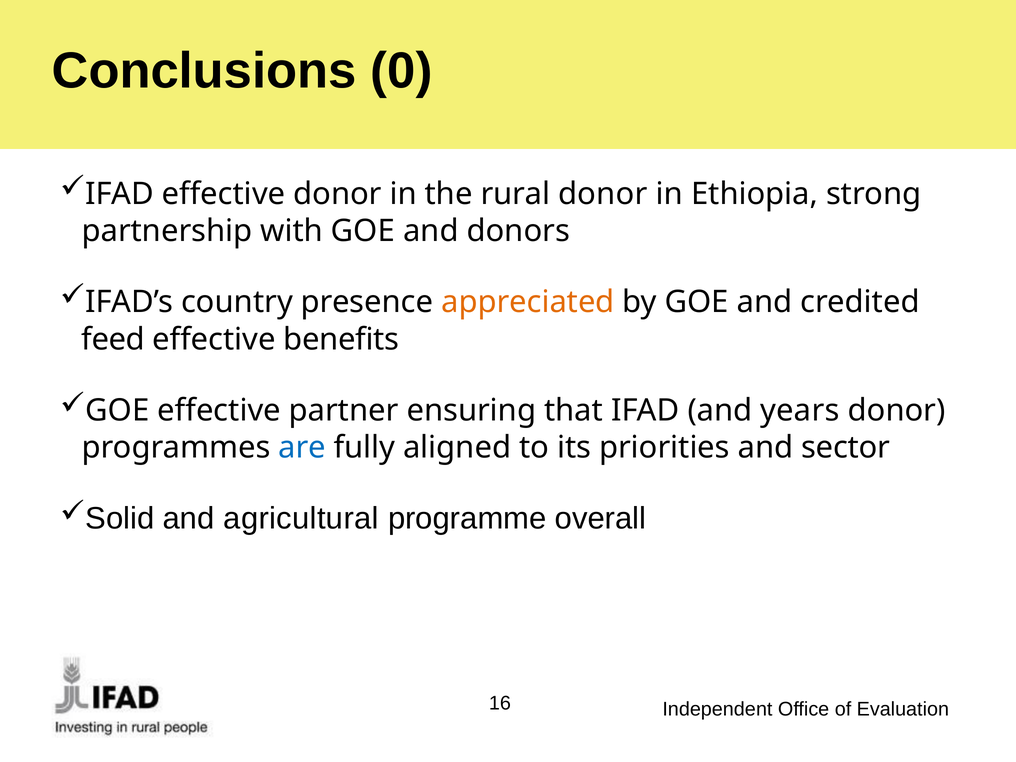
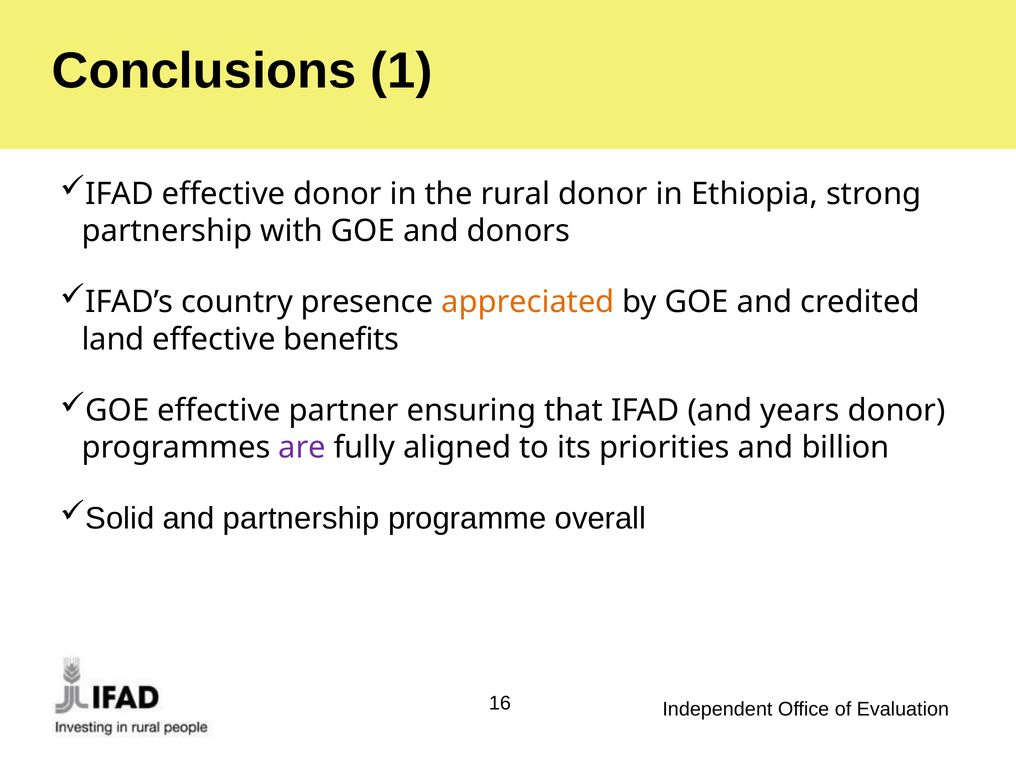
0: 0 -> 1 (402, 71)
feed: feed -> land (113, 339)
are colour: blue -> purple (302, 448)
sector: sector -> billion (846, 448)
and agricultural: agricultural -> partnership (301, 519)
